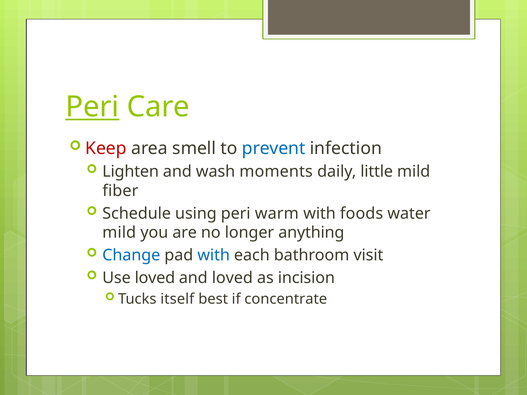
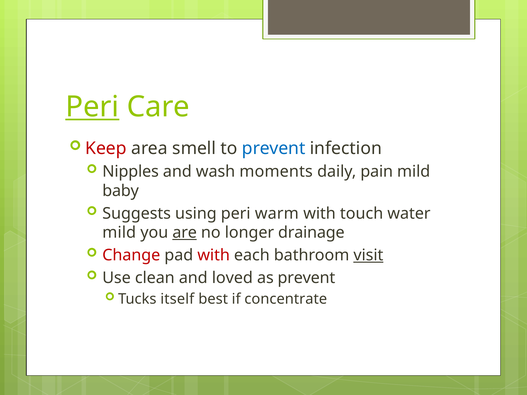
Lighten: Lighten -> Nipples (131, 172)
little: little -> pain (377, 172)
fiber: fiber -> baby (121, 191)
Schedule: Schedule -> Suggests (137, 213)
foods: foods -> touch (362, 213)
are underline: none -> present (185, 233)
anything: anything -> drainage (311, 233)
Change colour: blue -> red (131, 255)
with colour: blue -> red (214, 255)
visit underline: none -> present (368, 255)
Use loved: loved -> clean (155, 278)
as incision: incision -> prevent (306, 278)
